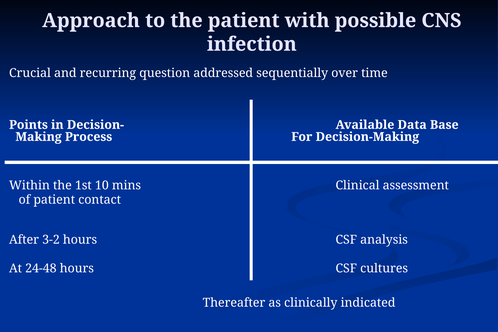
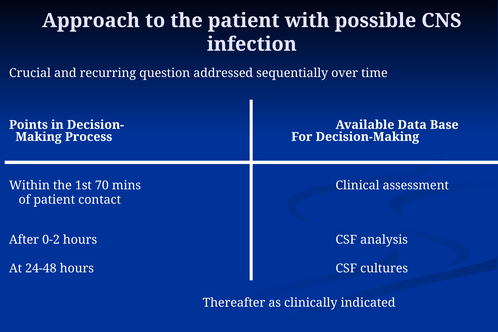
10: 10 -> 70 (102, 185)
3-2: 3-2 -> 0-2 (51, 240)
